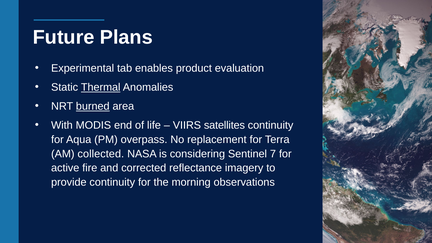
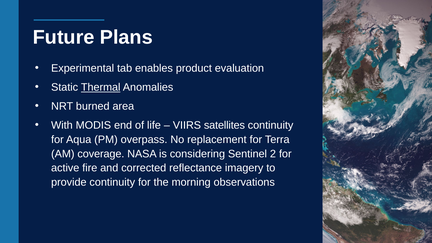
burned underline: present -> none (93, 106)
collected: collected -> coverage (101, 154)
7: 7 -> 2 (273, 154)
